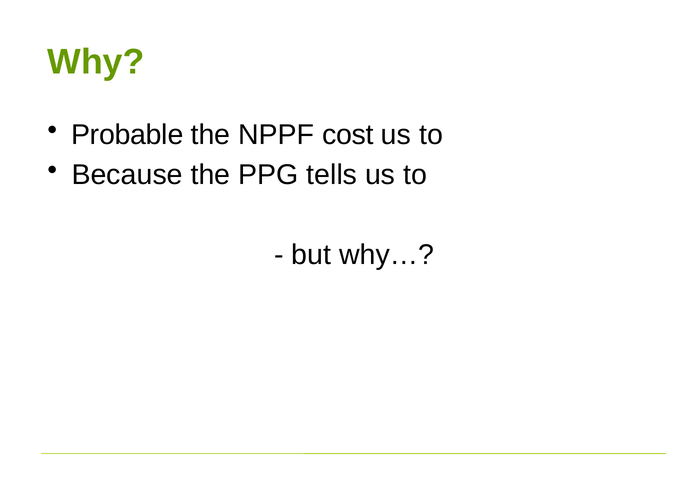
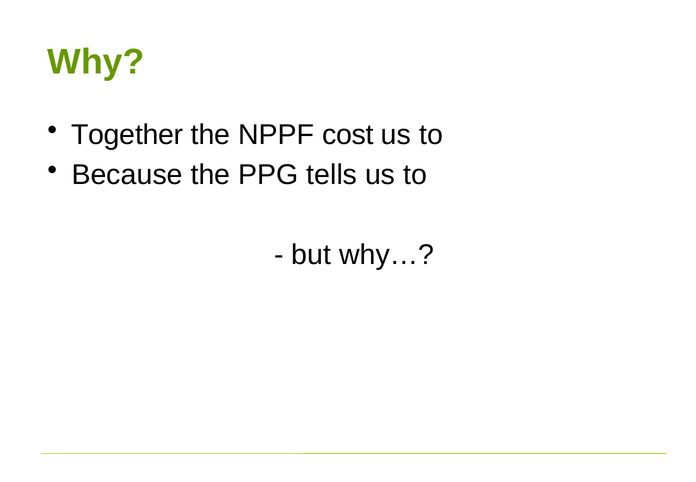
Probable: Probable -> Together (127, 135)
